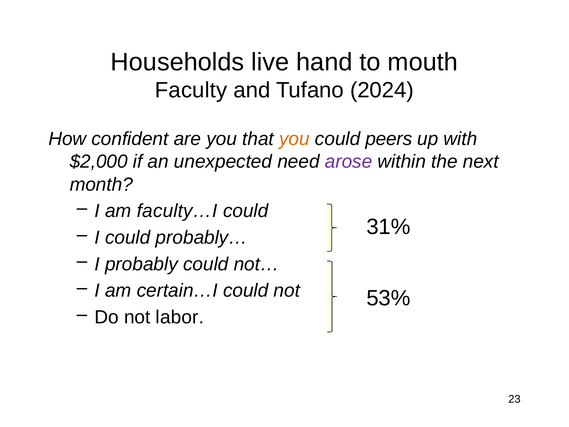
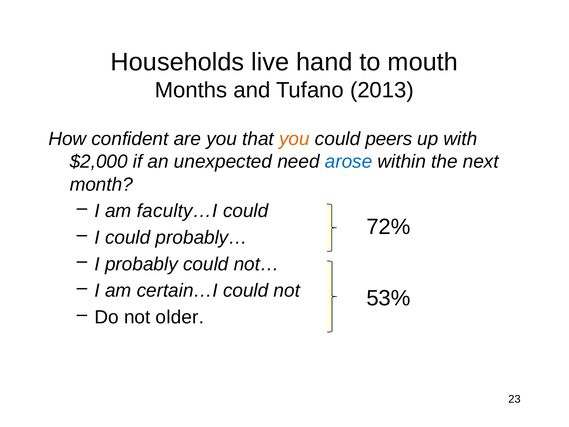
Faculty: Faculty -> Months (191, 90)
2024: 2024 -> 2013 (382, 90)
arose colour: purple -> blue (349, 162)
31%: 31% -> 72% (388, 227)
labor: labor -> older (180, 317)
